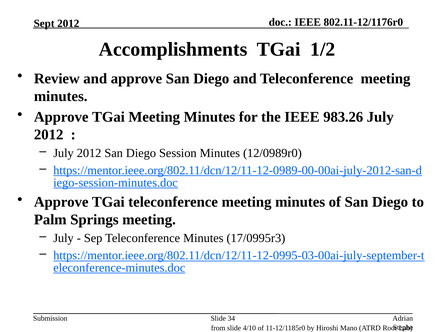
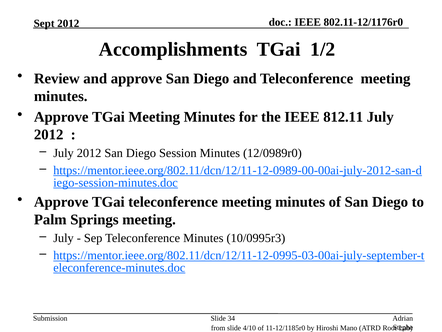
983.26: 983.26 -> 812.11 (343, 117)
17/0995r3: 17/0995r3 -> 10/0995r3 (256, 238)
